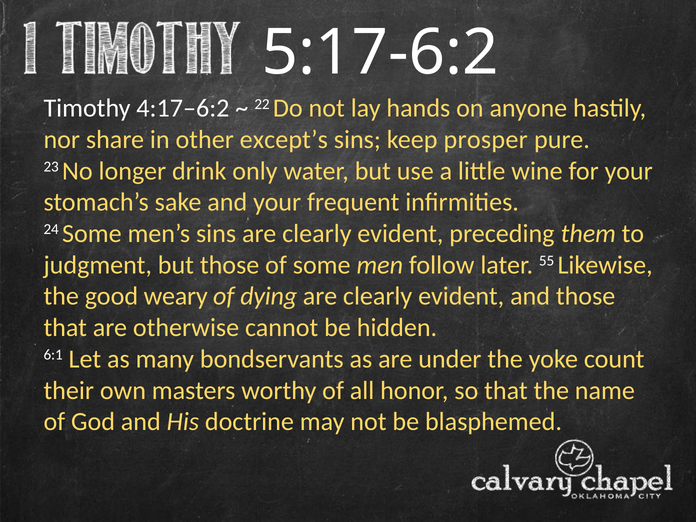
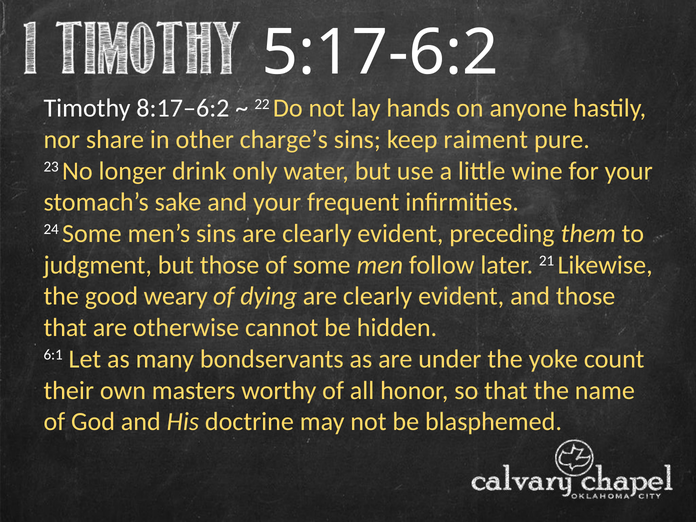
4:17–6:2: 4:17–6:2 -> 8:17–6:2 (183, 108)
except’s: except’s -> charge’s (284, 140)
prosper: prosper -> raiment (486, 140)
55: 55 -> 21 (547, 261)
